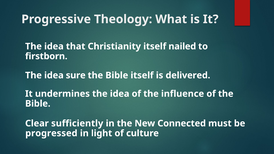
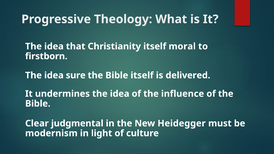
nailed: nailed -> moral (182, 46)
sufficiently: sufficiently -> judgmental (77, 123)
Connected: Connected -> Heidegger (182, 123)
progressed: progressed -> modernism (51, 133)
